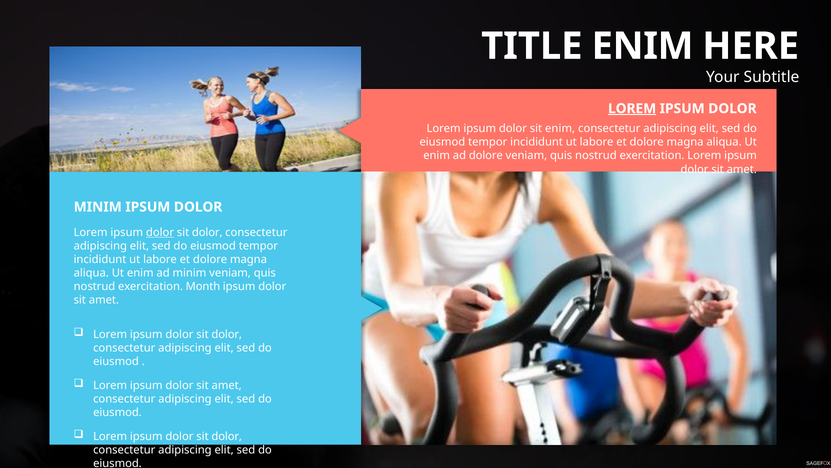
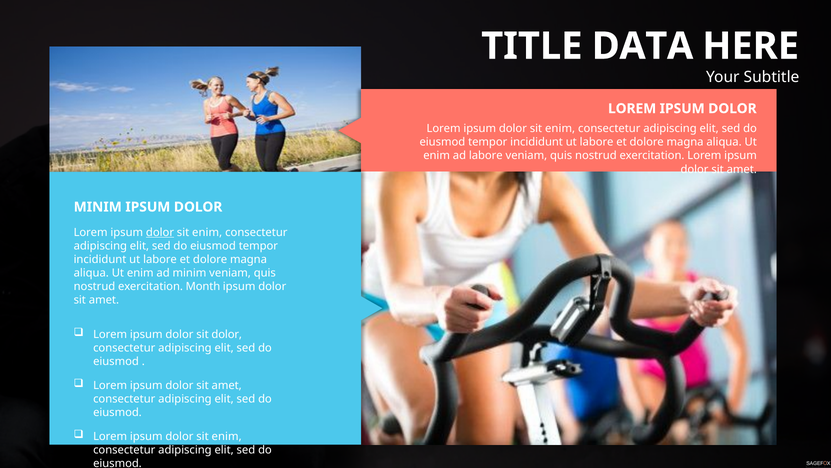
TITLE ENIM: ENIM -> DATA (643, 46)
LOREM underline: present -> none (632, 108)
ad dolore: dolore -> labore (486, 156)
dolor: dolor -> enim (207, 232)
dolor: dolor -> enim (227, 436)
